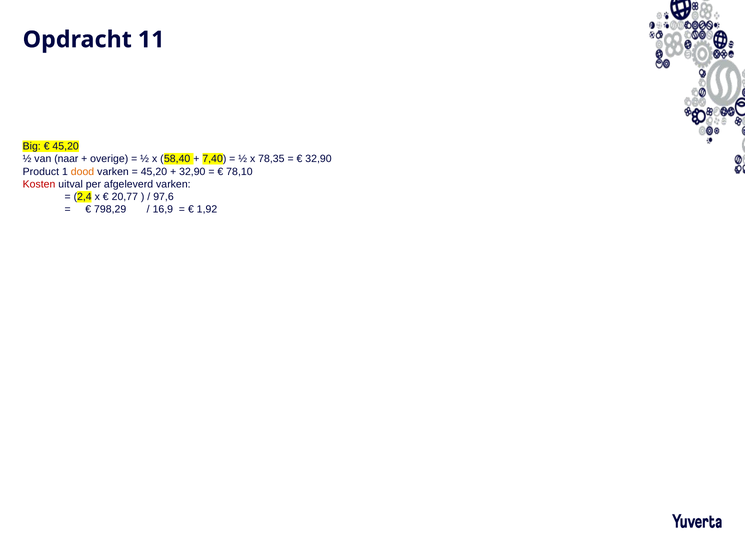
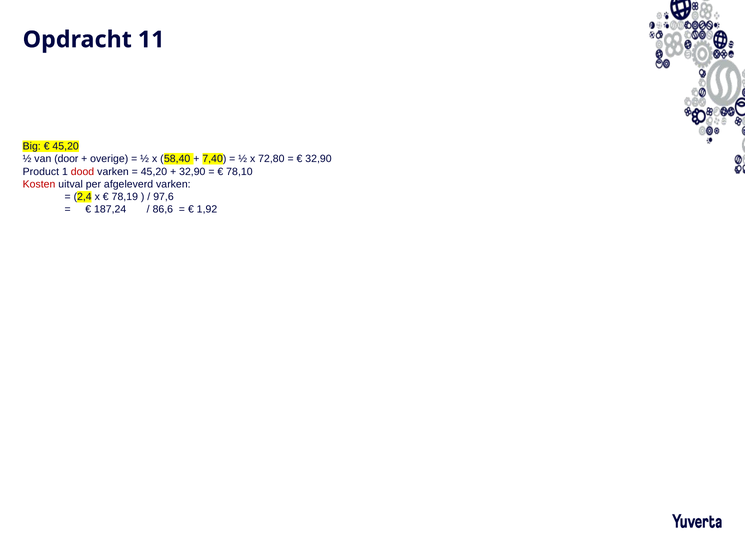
naar: naar -> door (66, 159)
78,35: 78,35 -> 72,80 (271, 159)
dood colour: orange -> red (82, 172)
20,77: 20,77 -> 78,19 (125, 197)
798,29: 798,29 -> 187,24 (110, 209)
16,9: 16,9 -> 86,6 (163, 209)
